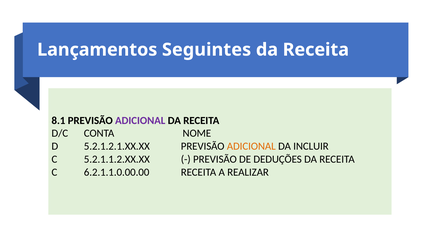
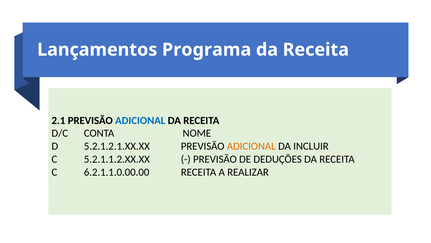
Seguintes: Seguintes -> Programa (207, 50)
8.1: 8.1 -> 2.1 (58, 120)
ADICIONAL colour: purple -> blue (140, 120)
